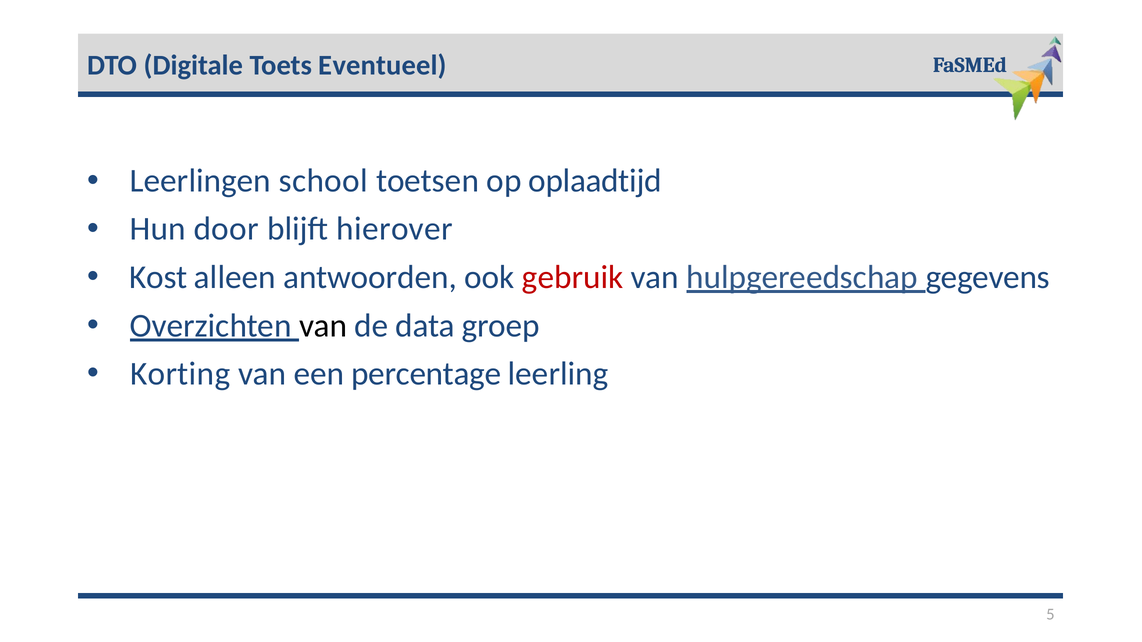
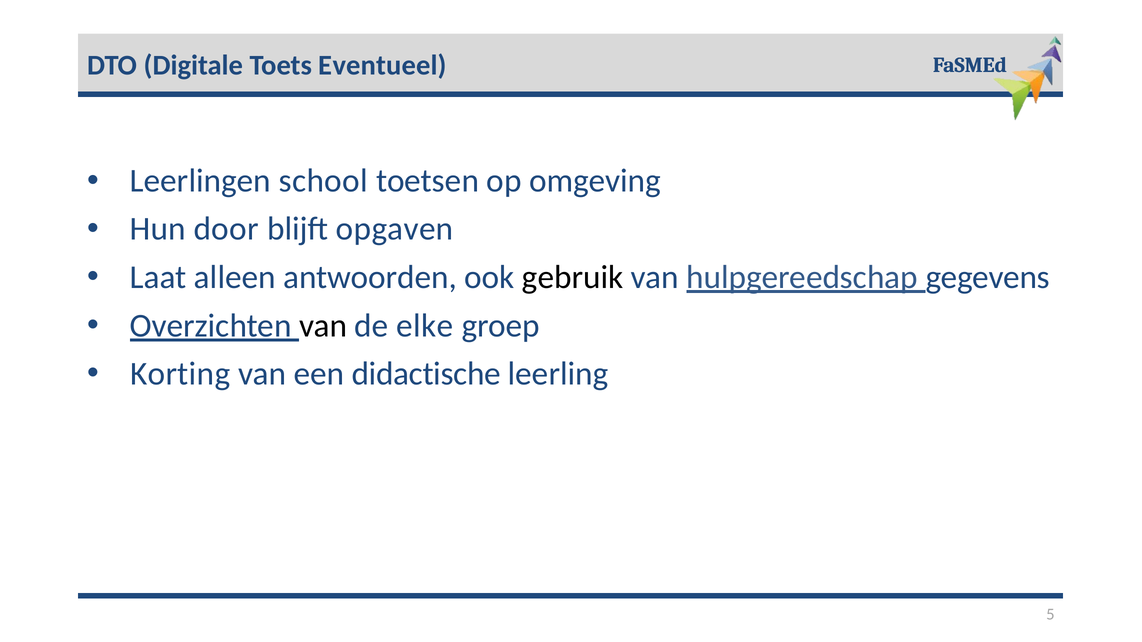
oplaadtijd: oplaadtijd -> omgeving (595, 181)
hierover: hierover -> opgaven (395, 229)
Kost: Kost -> Laat (158, 277)
gebruik colour: red -> black (573, 277)
data: data -> elke (425, 326)
percentage: percentage -> didactische (426, 374)
